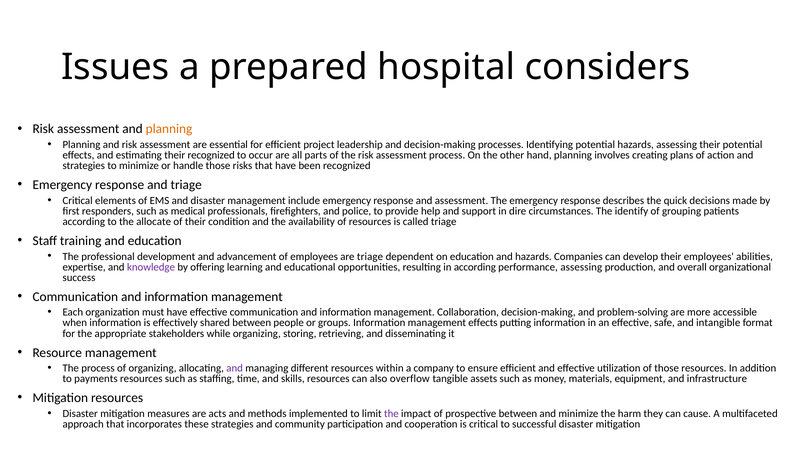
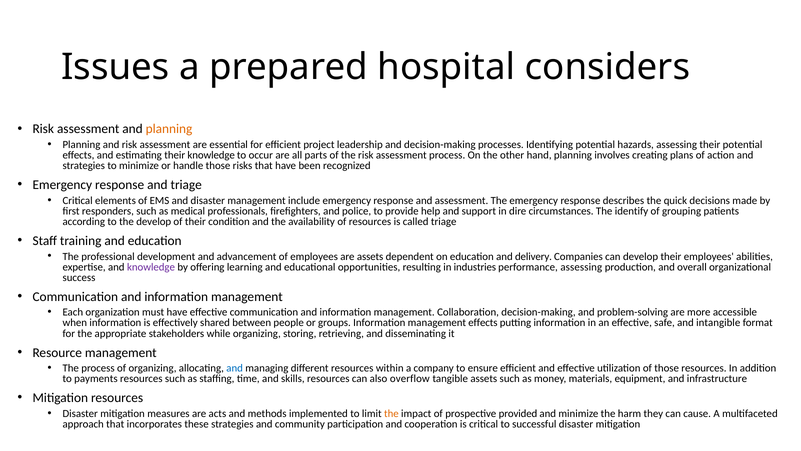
their recognized: recognized -> knowledge (211, 155)
the allocate: allocate -> develop (154, 221)
are triage: triage -> assets (370, 256)
and hazards: hazards -> delivery (533, 256)
in according: according -> industries (475, 267)
and colour: purple -> blue (235, 368)
the colour: purple -> orange (391, 413)
prospective between: between -> provided (518, 413)
